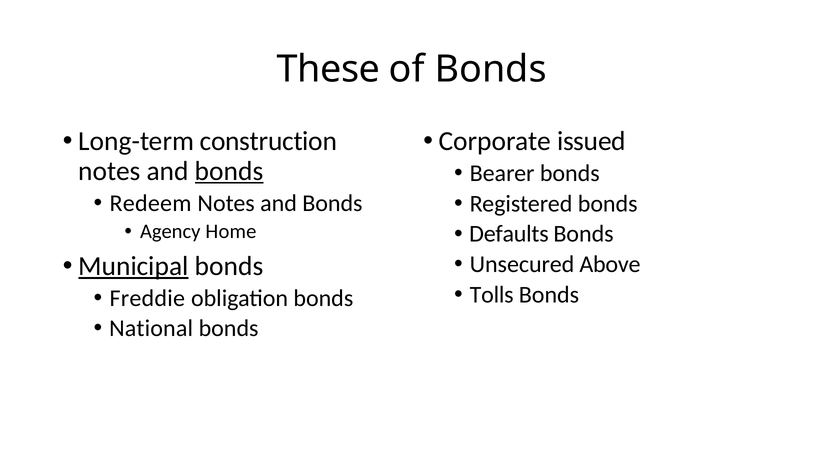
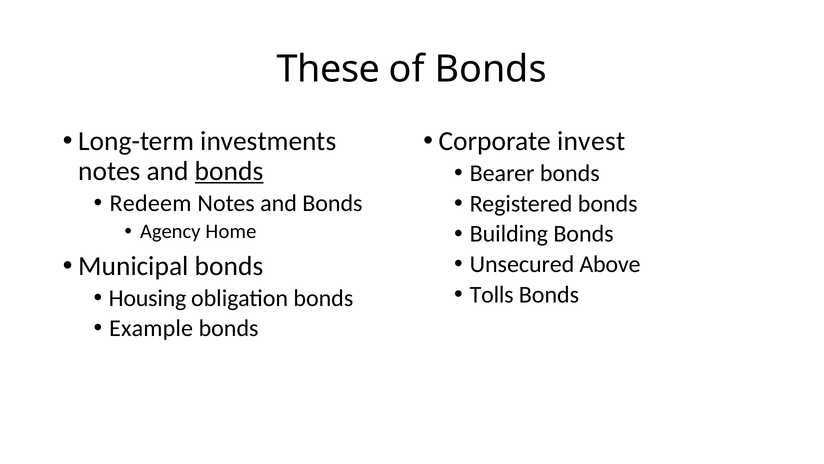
construction: construction -> investments (268, 141)
issued: issued -> invest (591, 141)
Defaults: Defaults -> Building (509, 234)
Municipal underline: present -> none (133, 266)
Freddie: Freddie -> Housing (148, 298)
National: National -> Example (151, 328)
